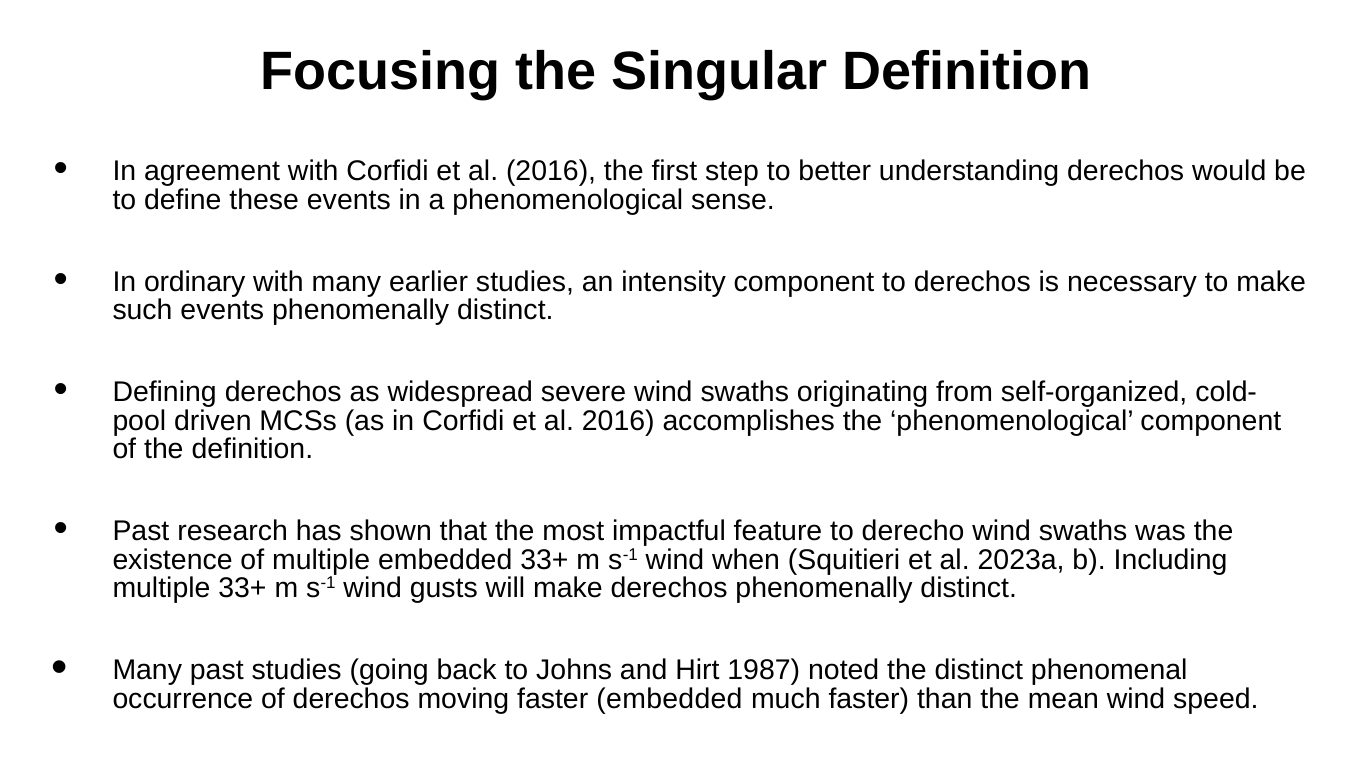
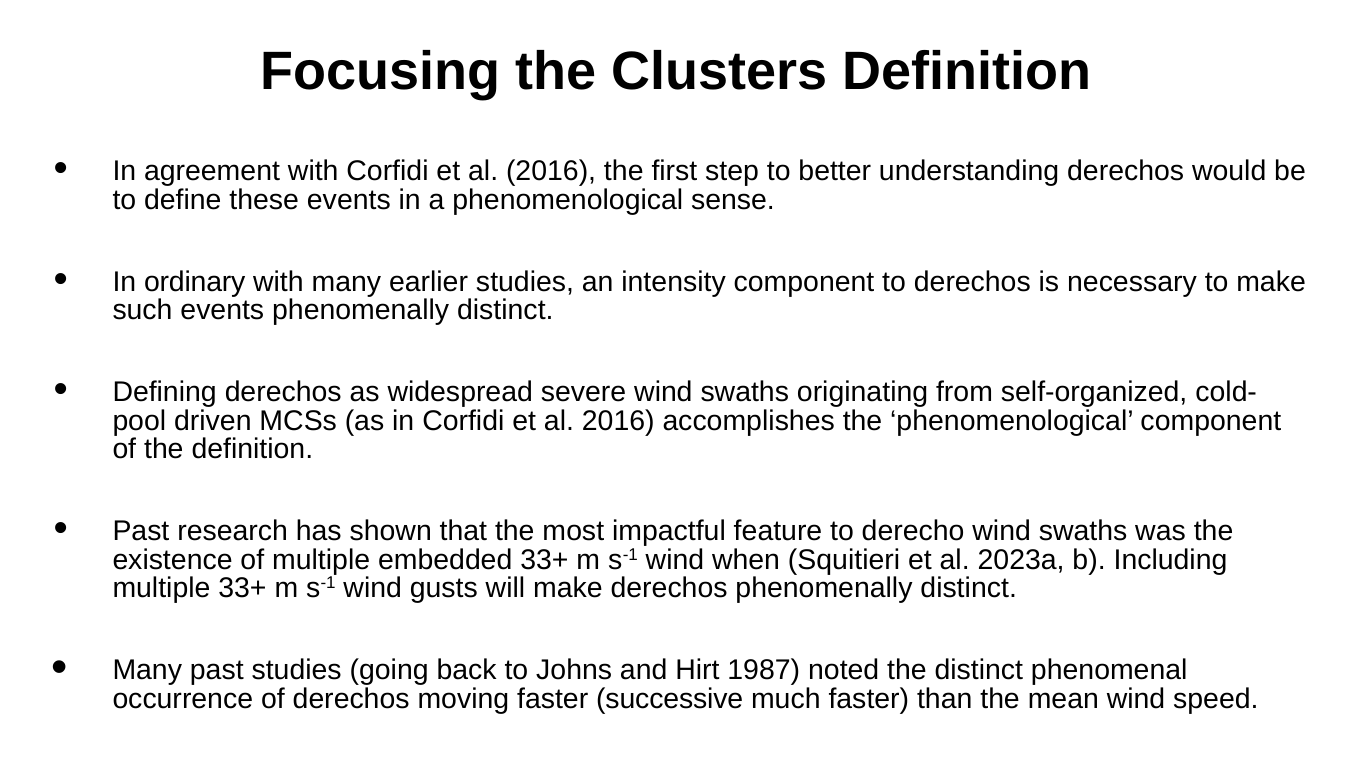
Singular: Singular -> Clusters (719, 72)
faster embedded: embedded -> successive (670, 699)
